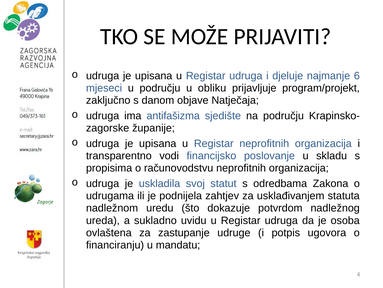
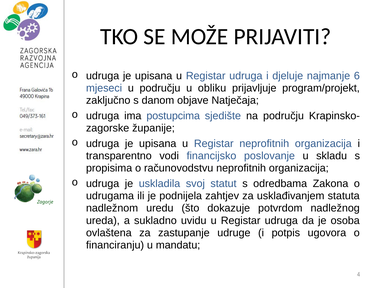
antifašizma: antifašizma -> postupcima (173, 116)
